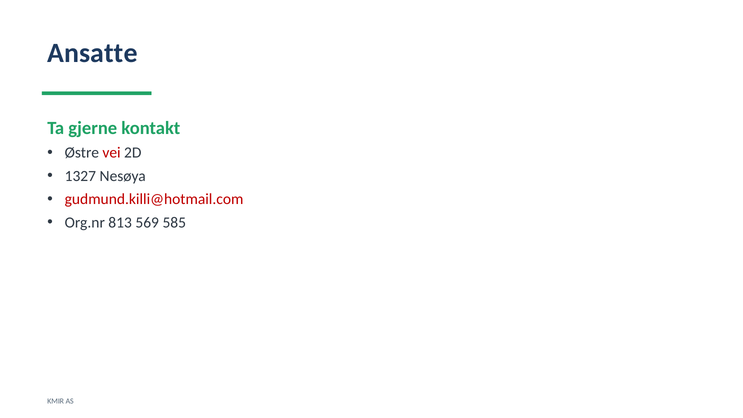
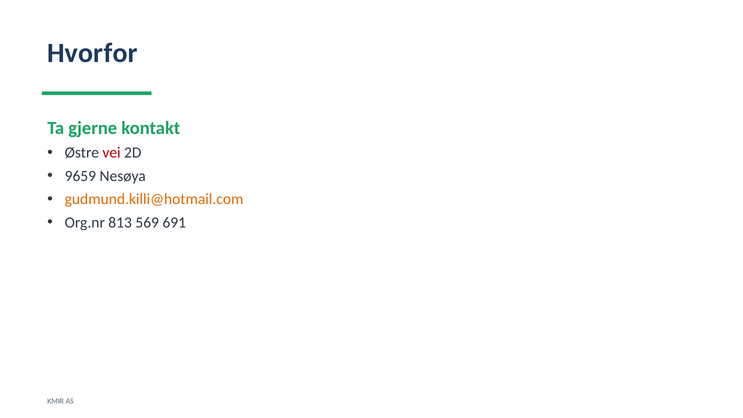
Ansatte: Ansatte -> Hvorfor (92, 53)
1327: 1327 -> 9659 (80, 176)
gudmund.killi@hotmail.com colour: red -> orange (154, 199)
585: 585 -> 691 (174, 222)
